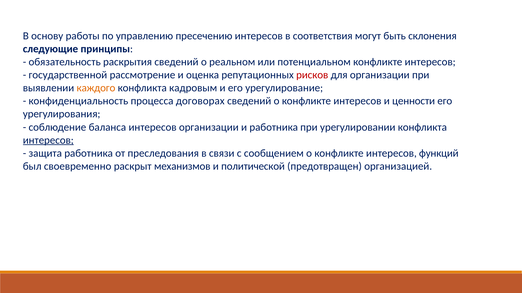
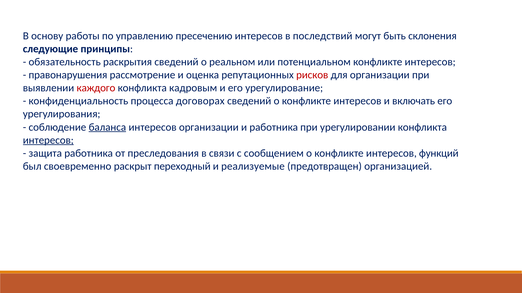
соответствия: соответствия -> последствий (323, 36)
государственной: государственной -> правонарушения (68, 75)
каждого colour: orange -> red (96, 88)
ценности: ценности -> включать (414, 101)
баланса underline: none -> present (107, 127)
механизмов: механизмов -> переходный (182, 167)
политической: политической -> реализуемые (253, 167)
